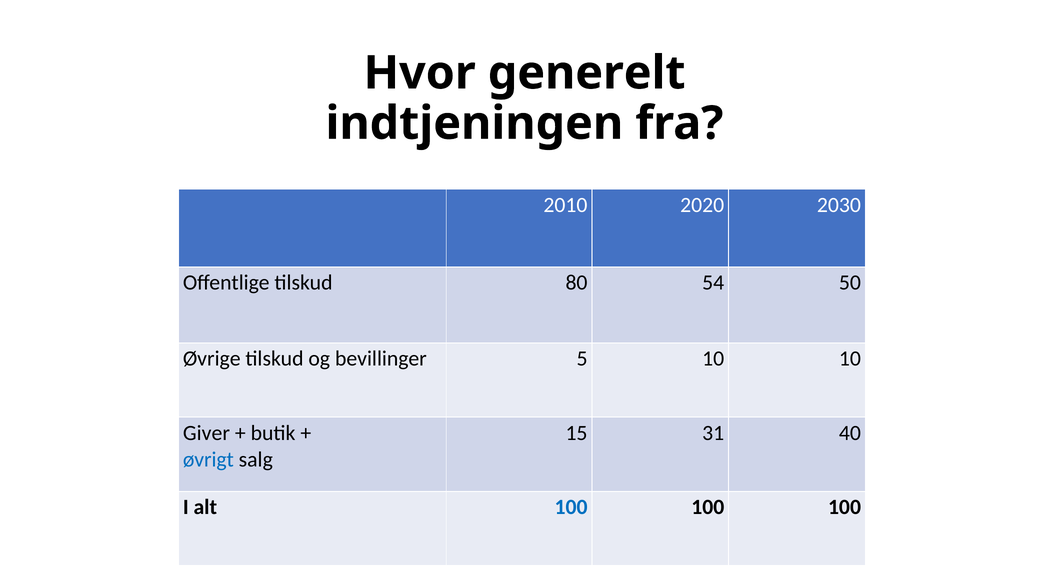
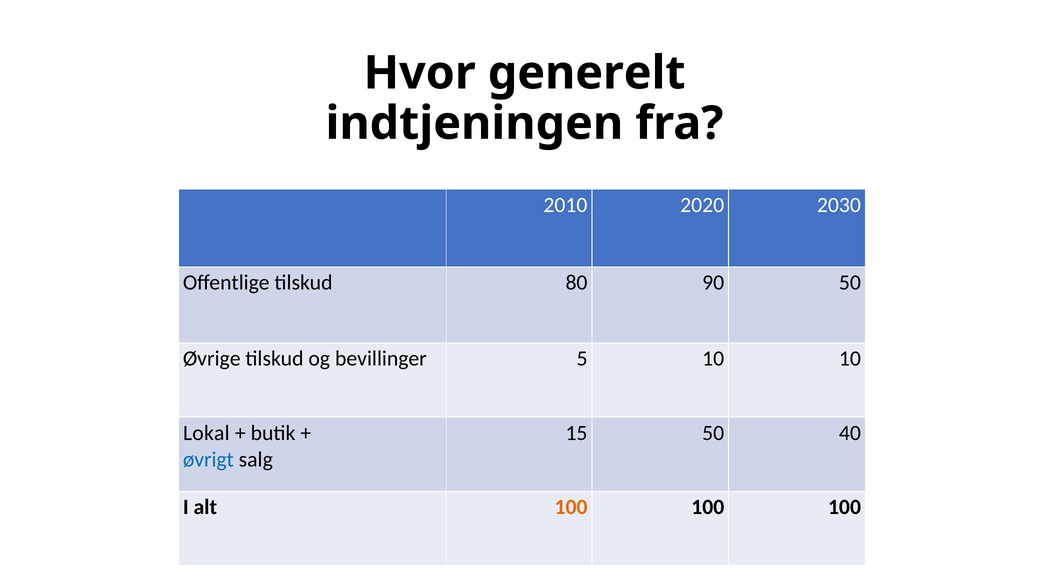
54: 54 -> 90 (713, 283)
Giver: Giver -> Lokal (206, 433)
15 31: 31 -> 50 (713, 433)
100 colour: blue -> orange (571, 507)
